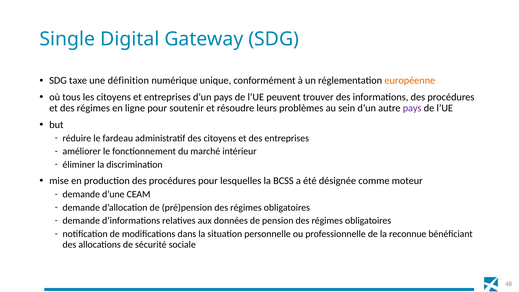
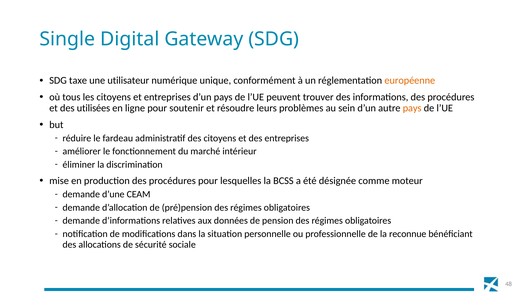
définition: définition -> utilisateur (128, 81)
et des régimes: régimes -> utilisées (93, 108)
pays colour: purple -> orange (412, 108)
